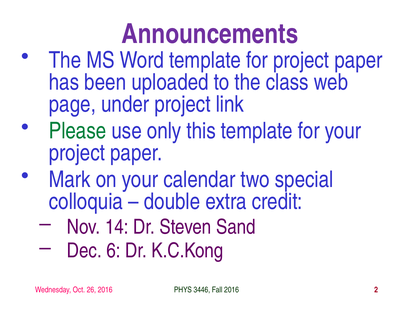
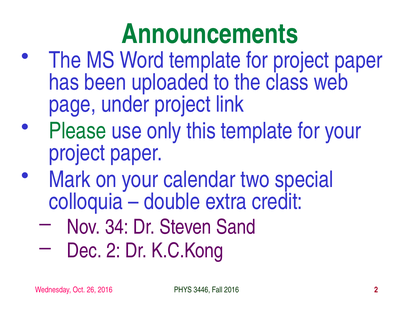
Announcements colour: purple -> green (210, 34)
14: 14 -> 34 (117, 227)
Dec 6: 6 -> 2 (113, 251)
